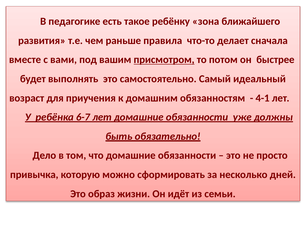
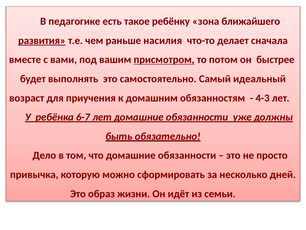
развития underline: none -> present (42, 40)
правила: правила -> насилия (163, 40)
4-1: 4-1 -> 4-3 (263, 98)
